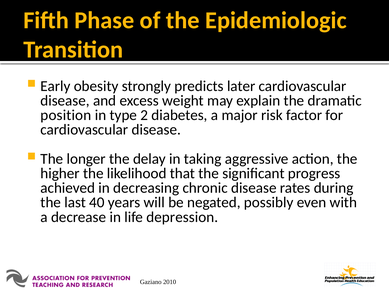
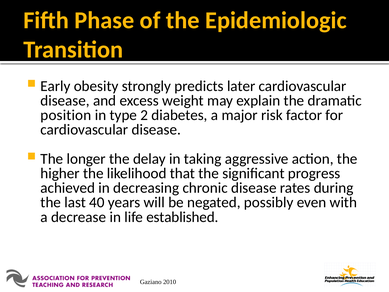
depression: depression -> established (182, 217)
